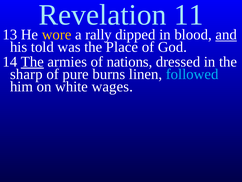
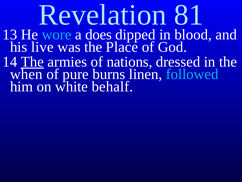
11: 11 -> 81 (189, 15)
wore colour: yellow -> light blue (57, 35)
rally: rally -> does (99, 35)
and underline: present -> none (226, 35)
told: told -> live (42, 47)
sharp: sharp -> when (26, 74)
wages: wages -> behalf (112, 86)
